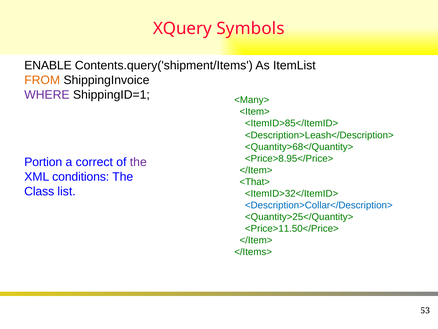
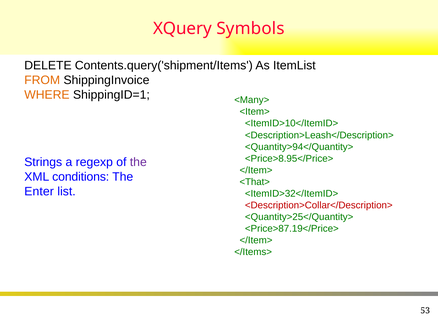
ENABLE: ENABLE -> DELETE (48, 65)
WHERE colour: purple -> orange (47, 95)
<ItemID>85</ItemID>: <ItemID>85</ItemID> -> <ItemID>10</ItemID> (292, 123)
<Quantity>68</Quantity>: <Quantity>68</Quantity> -> <Quantity>94</Quantity> (299, 147)
Portion: Portion -> Strings (43, 162)
correct: correct -> regexp (94, 162)
Class: Class -> Enter (39, 191)
<Description>Collar</Description> colour: blue -> red (319, 205)
<Price>11.50</Price>: <Price>11.50</Price> -> <Price>87.19</Price> (292, 228)
